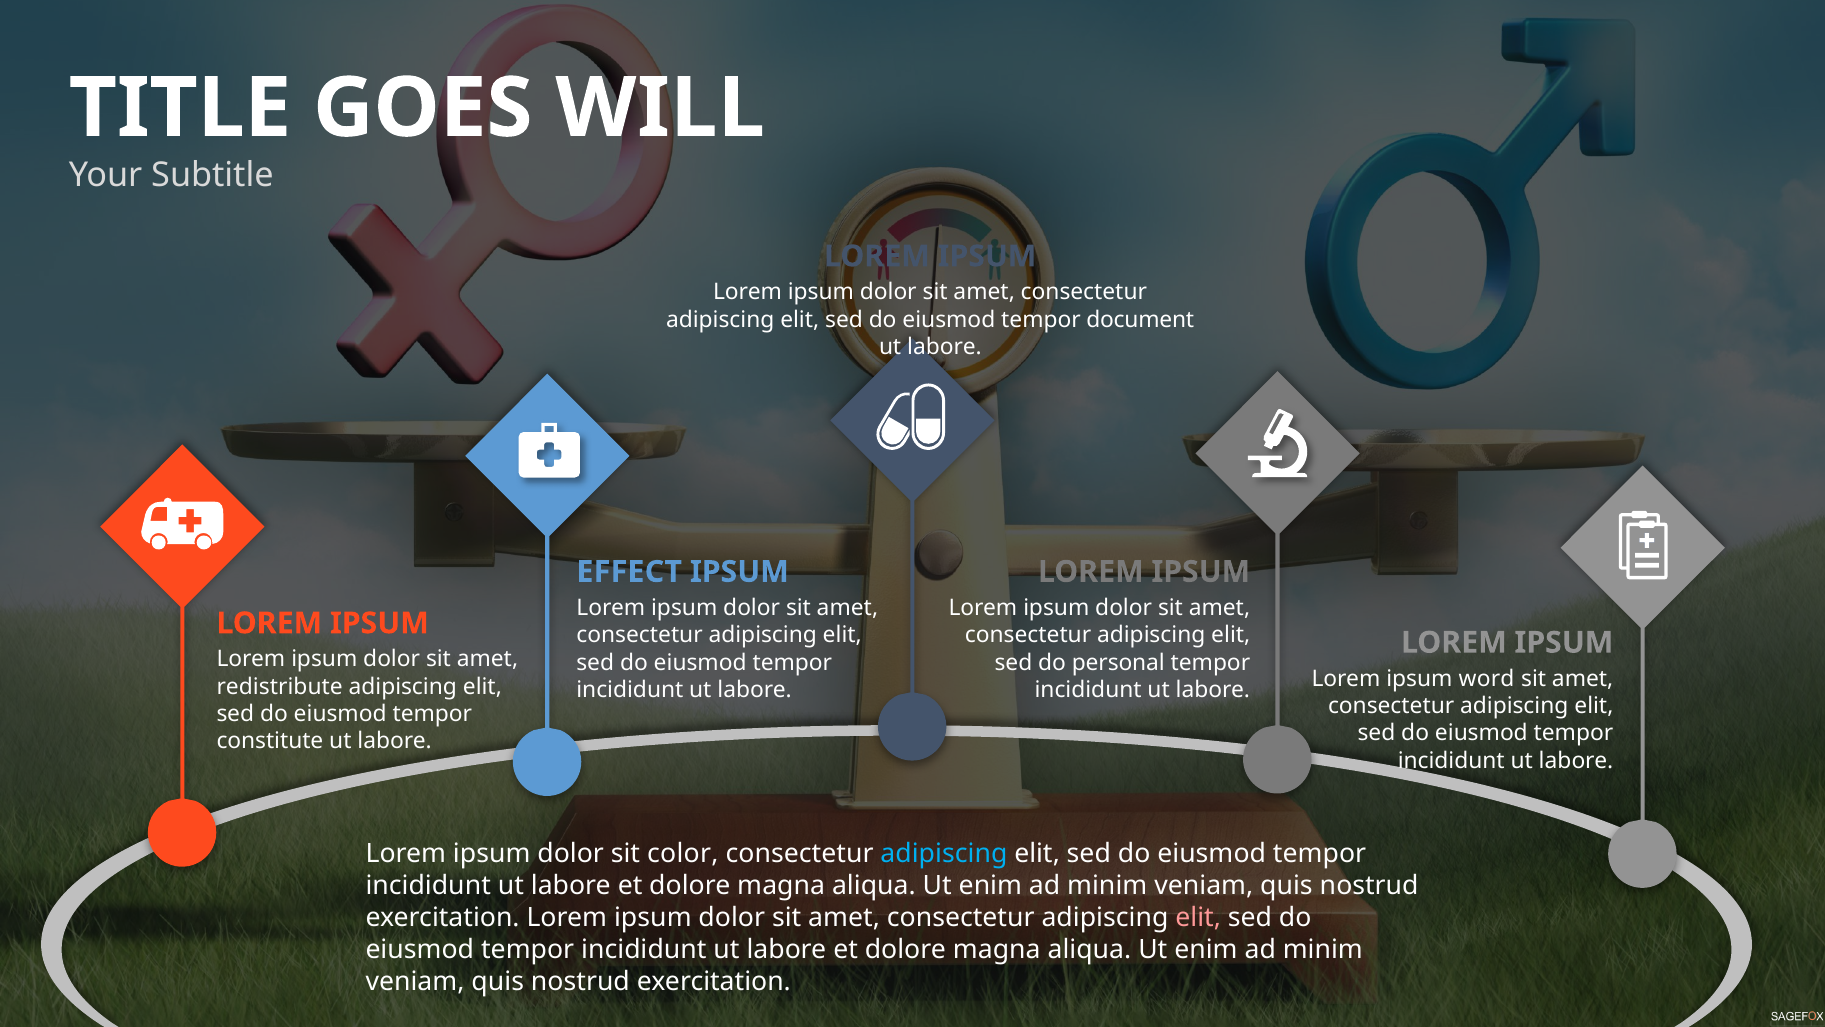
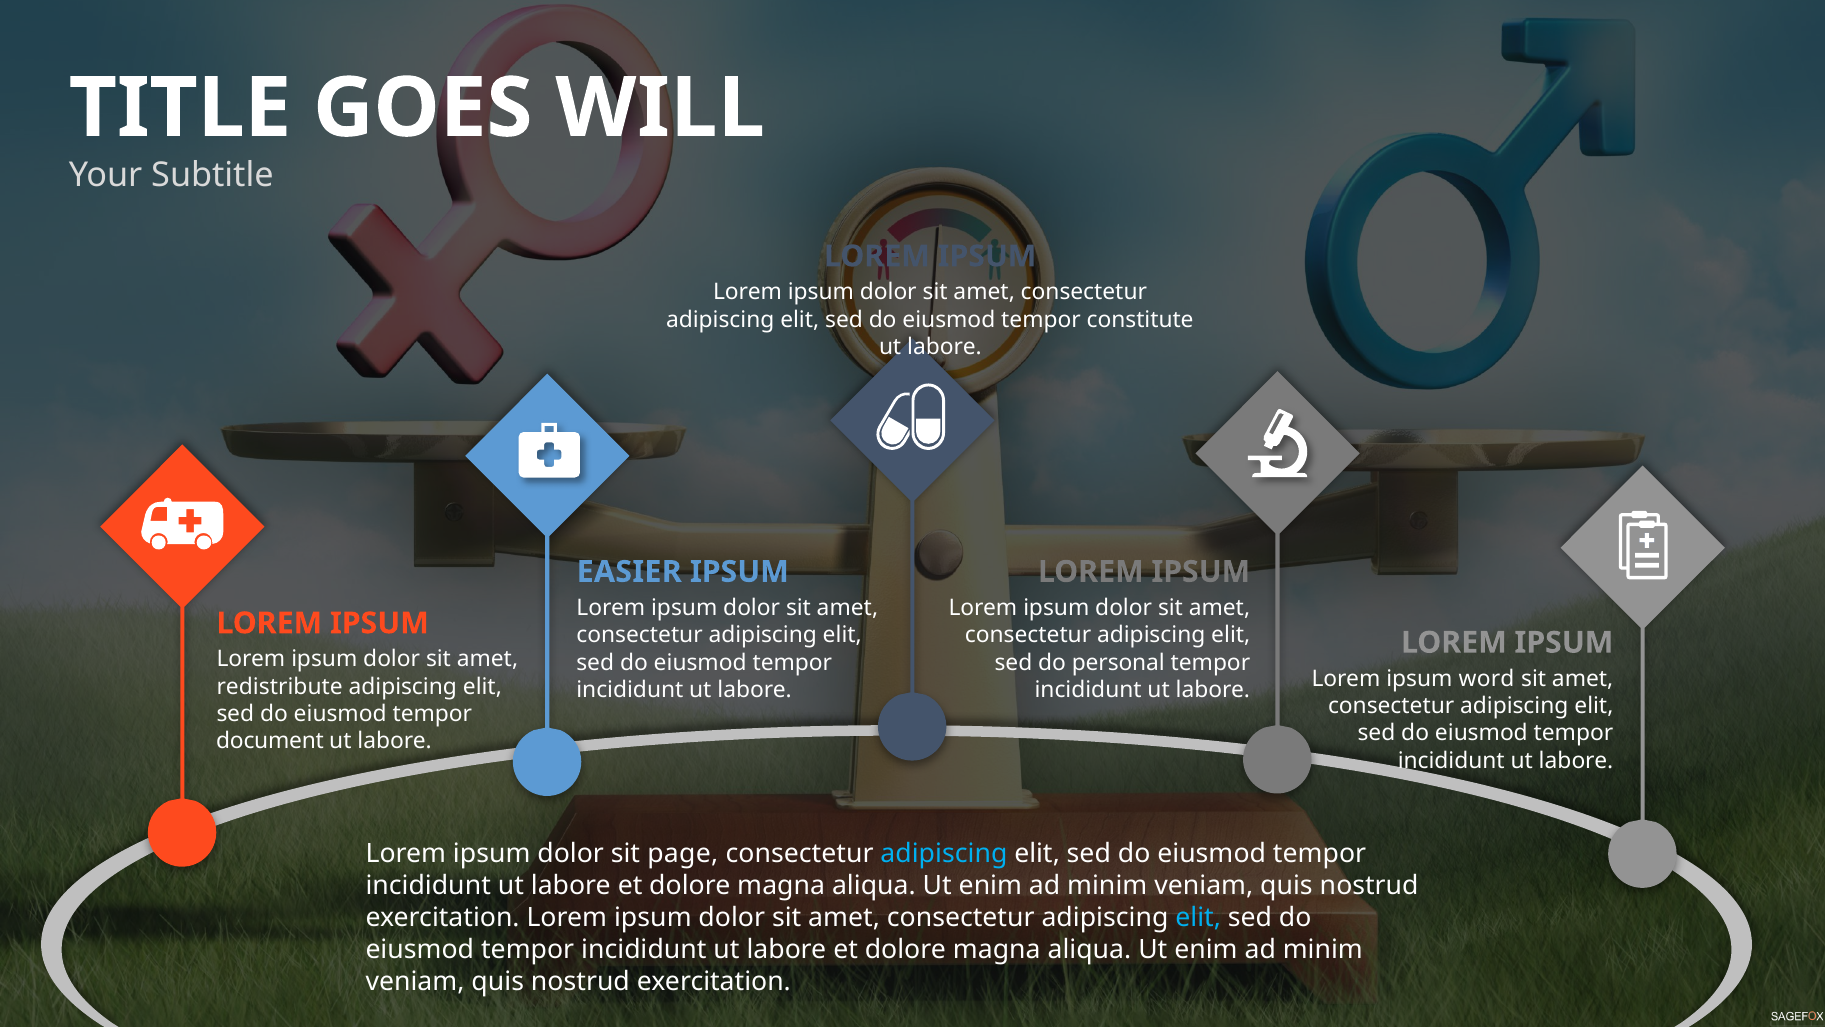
document: document -> constitute (1140, 320)
EFFECT: EFFECT -> EASIER (629, 572)
constitute: constitute -> document (270, 741)
color: color -> page (683, 854)
elit colour: pink -> light blue (1198, 918)
